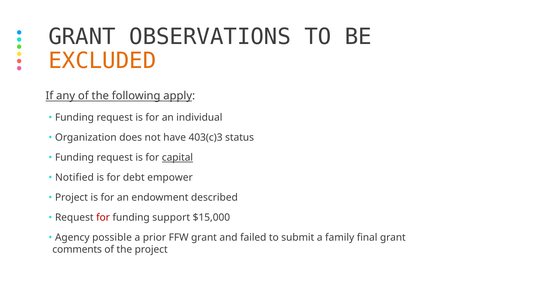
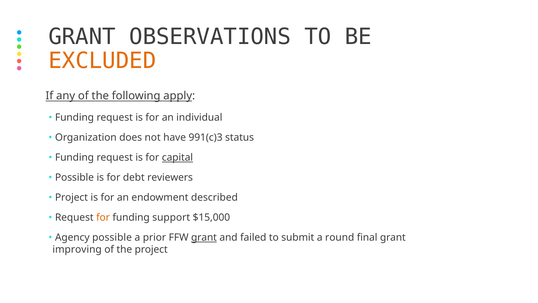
403(c)3: 403(c)3 -> 991(c)3 (206, 137)
Notified: Notified -> Possible (75, 177)
empower: empower -> reviewers (170, 177)
for colour: red -> orange (103, 217)
grant underline: none -> present (204, 237)
family: family -> round (340, 237)
comments: comments -> improving (77, 249)
